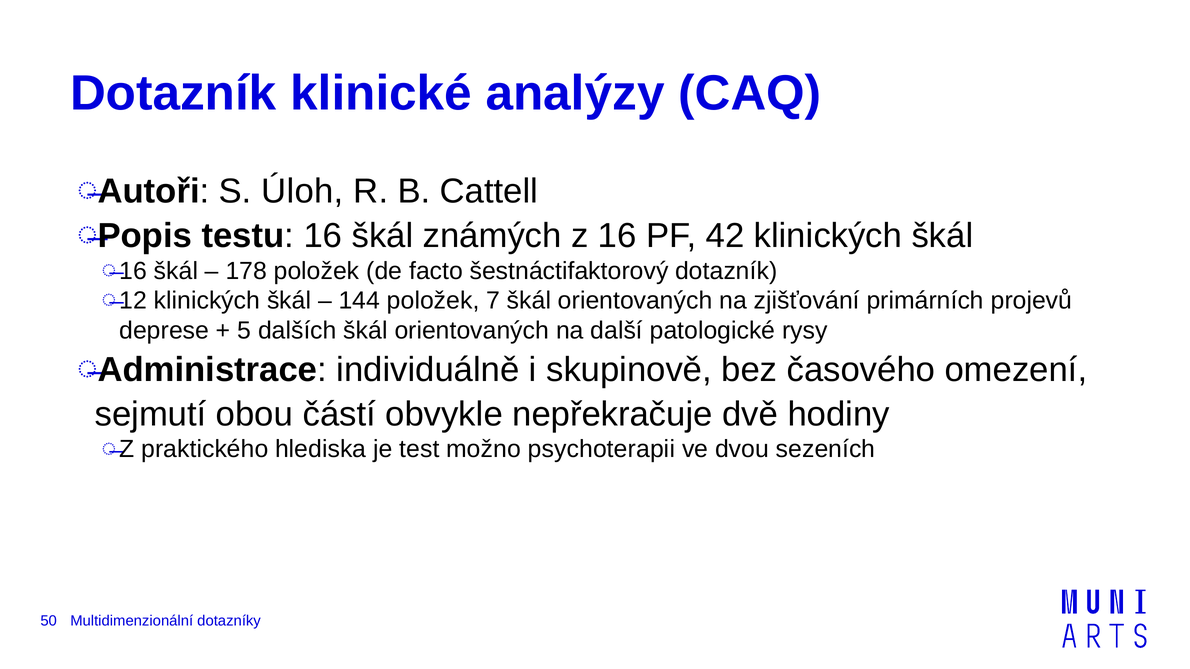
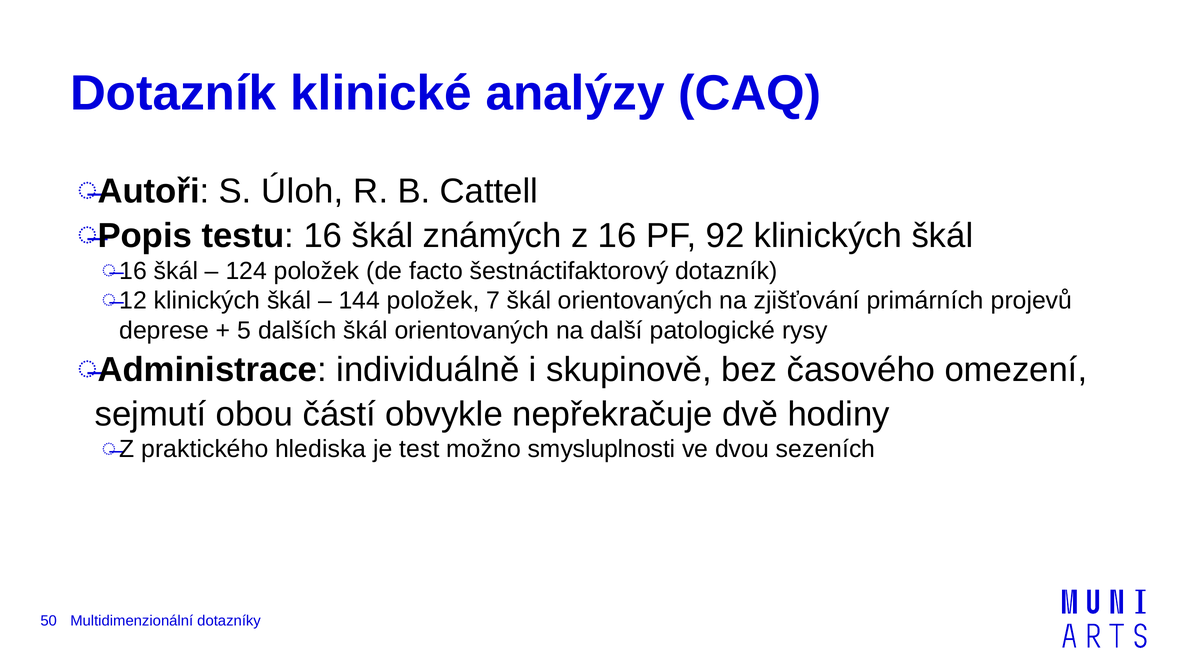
42: 42 -> 92 (725, 236)
178: 178 -> 124 (246, 271)
psychoterapii: psychoterapii -> smysluplnosti (601, 450)
